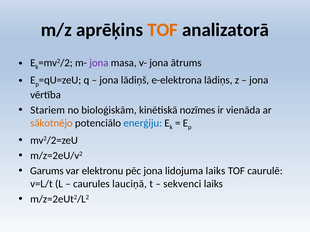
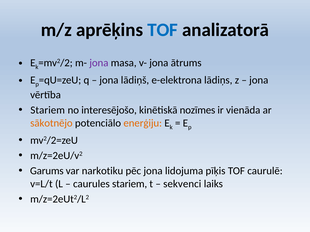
TOF colour: orange -> blue (163, 30)
bioloģiskām: bioloģiskām -> interesējošo (109, 110)
enerģiju colour: blue -> orange (143, 123)
elektronu: elektronu -> narkotiku (103, 171)
lidojuma laiks: laiks -> pīķis (216, 171)
caurules lauciņā: lauciņā -> stariem (130, 184)
